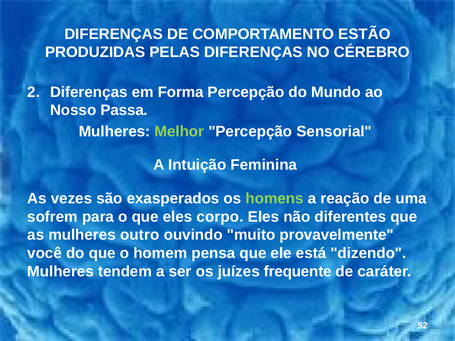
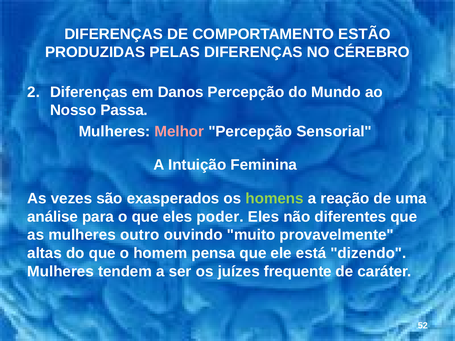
Forma: Forma -> Danos (181, 92)
Melhor colour: light green -> pink (179, 131)
sofrem: sofrem -> análise (53, 217)
corpo: corpo -> poder (220, 217)
você: você -> altas (45, 253)
